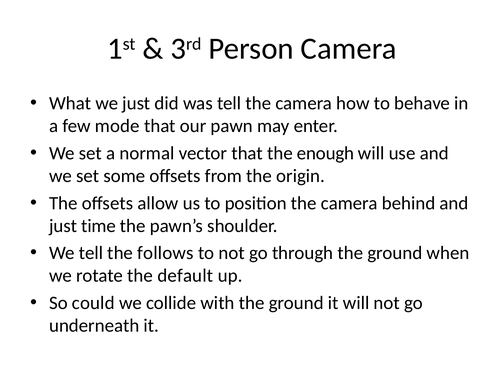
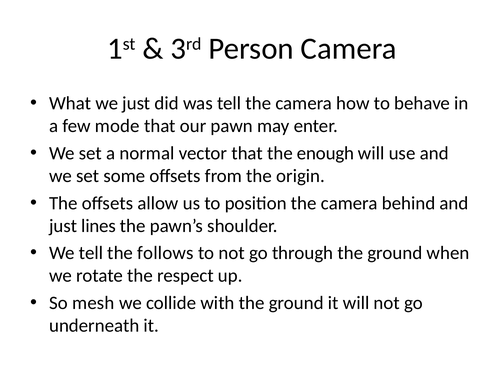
time: time -> lines (99, 226)
default: default -> respect (185, 276)
could: could -> mesh (93, 303)
